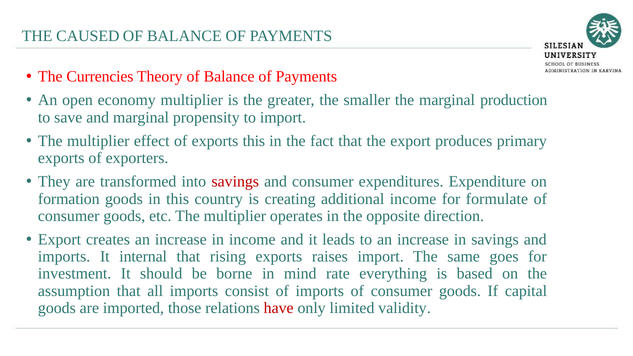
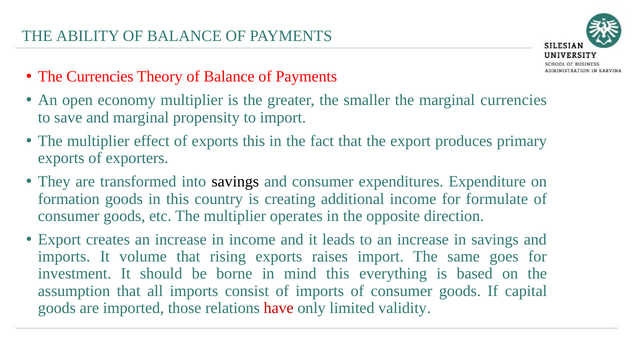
CAUSED: CAUSED -> ABILITY (88, 36)
marginal production: production -> currencies (514, 100)
savings colour: red -> black (235, 182)
internal: internal -> volume (143, 257)
mind rate: rate -> this (338, 274)
